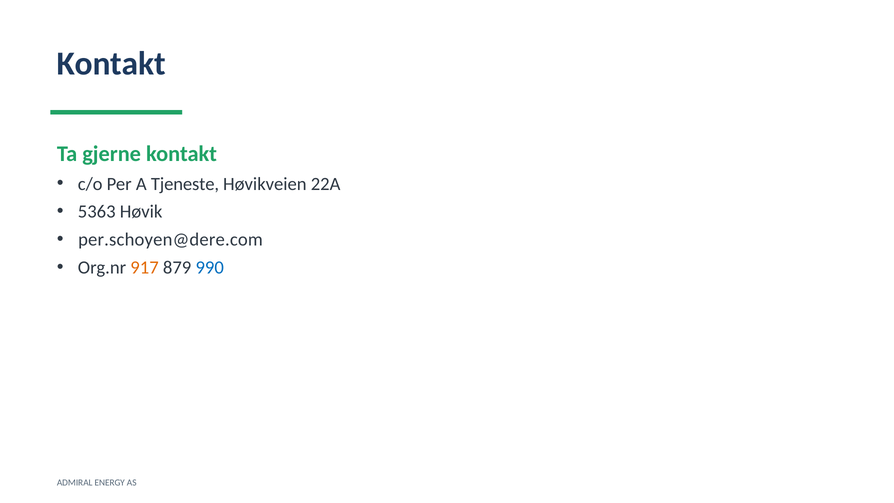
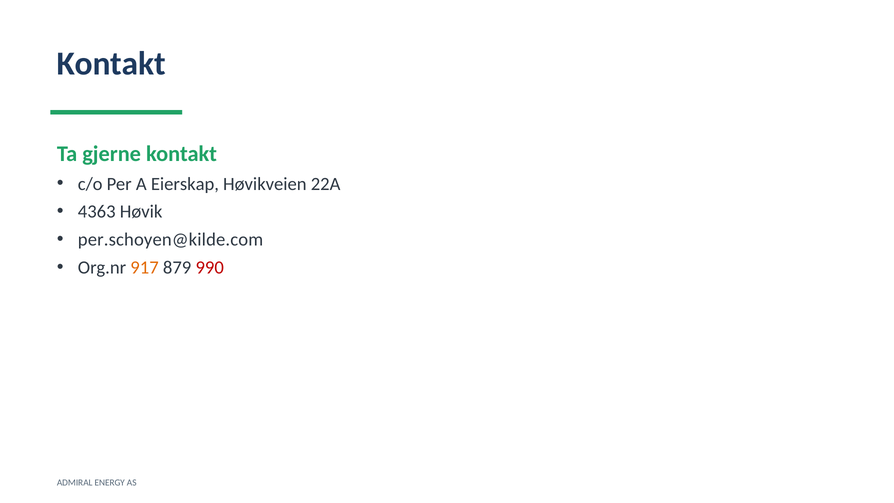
Tjeneste: Tjeneste -> Eierskap (185, 184)
5363: 5363 -> 4363 (97, 212)
per.schoyen@dere.com: per.schoyen@dere.com -> per.schoyen@kilde.com (171, 240)
990 colour: blue -> red (210, 268)
